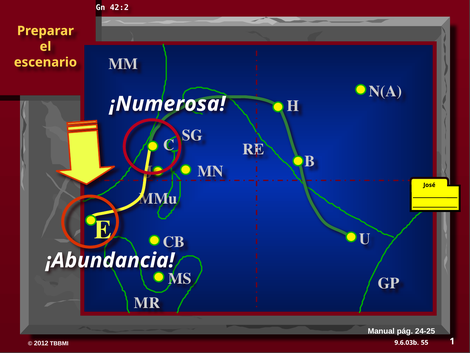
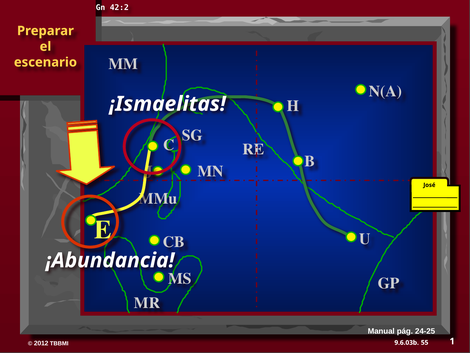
¡Numerosa: ¡Numerosa -> ¡Ismaelitas (168, 104)
